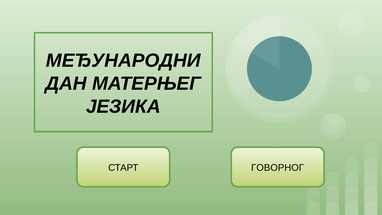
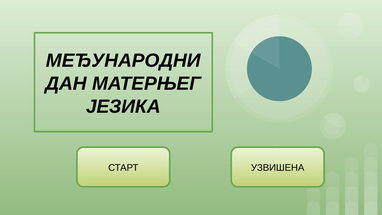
ГОВОРНОГ: ГОВОРНОГ -> УЗВИШЕНА (278, 168)
